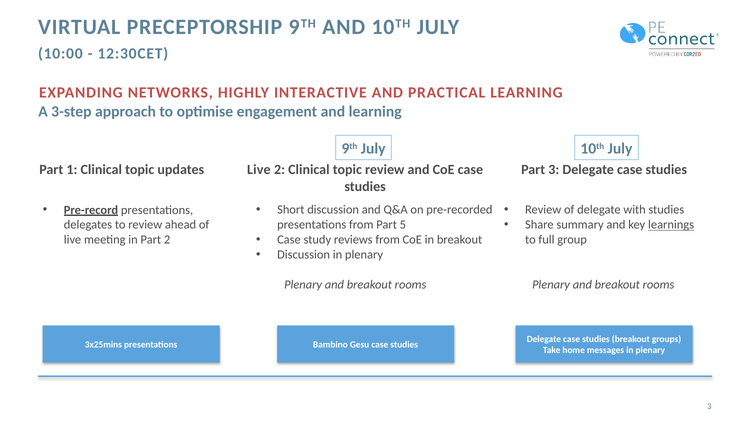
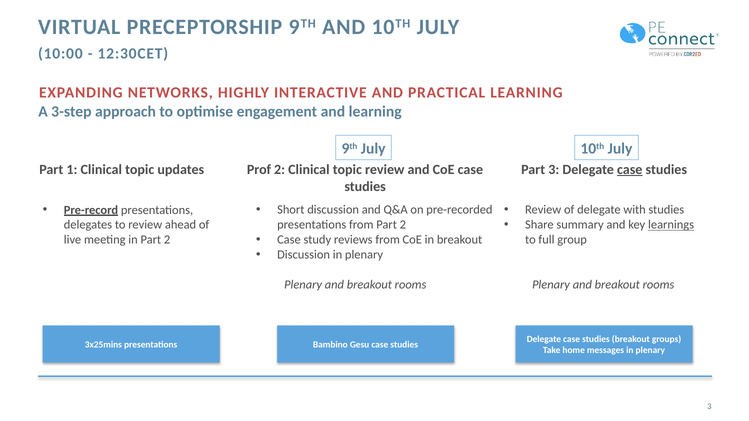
Live: Live -> Prof (259, 170)
case underline: none -> present (630, 170)
from Part 5: 5 -> 2 (403, 225)
